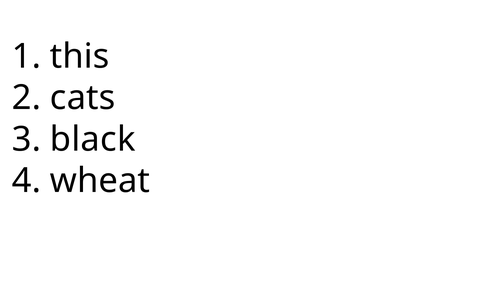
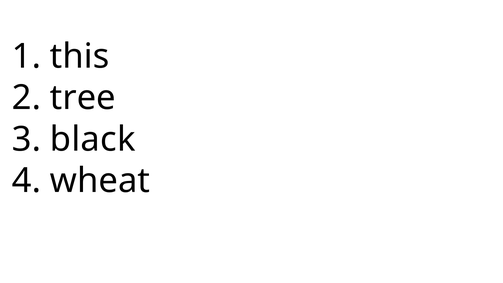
cats: cats -> tree (83, 98)
